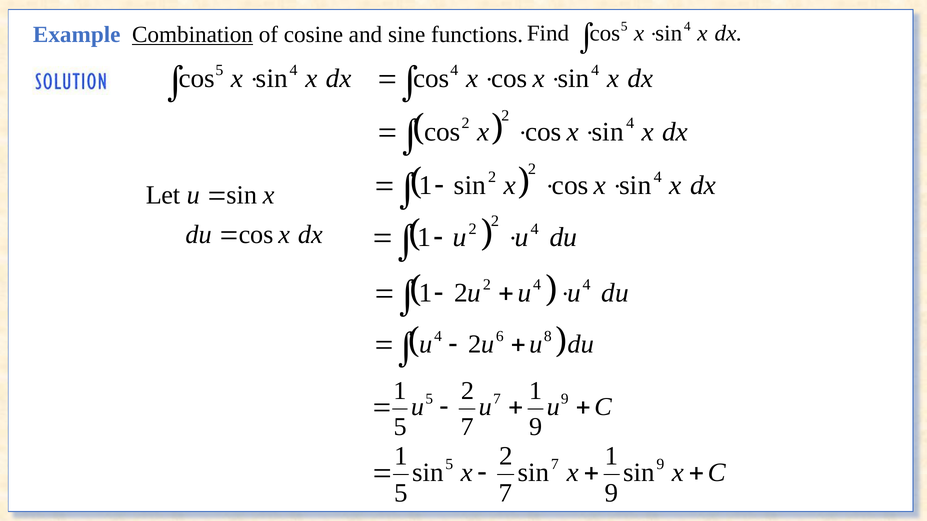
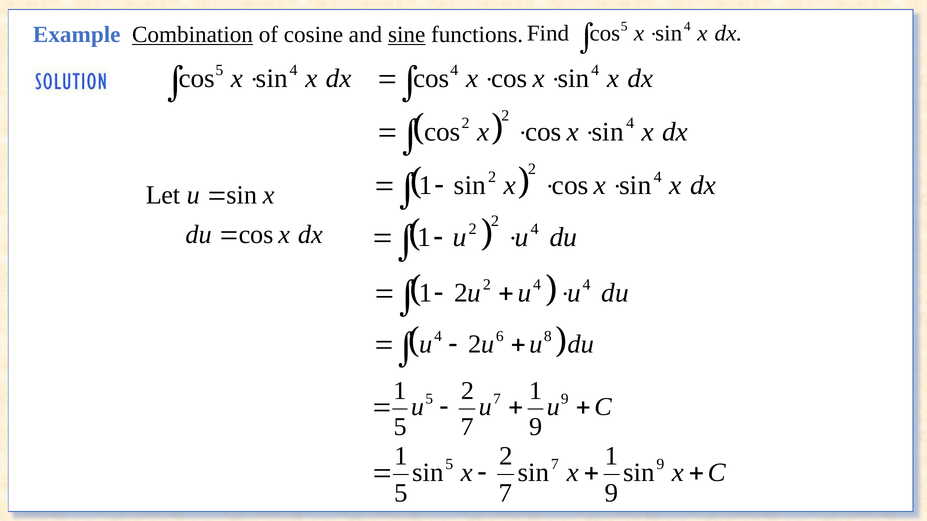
sine underline: none -> present (407, 35)
